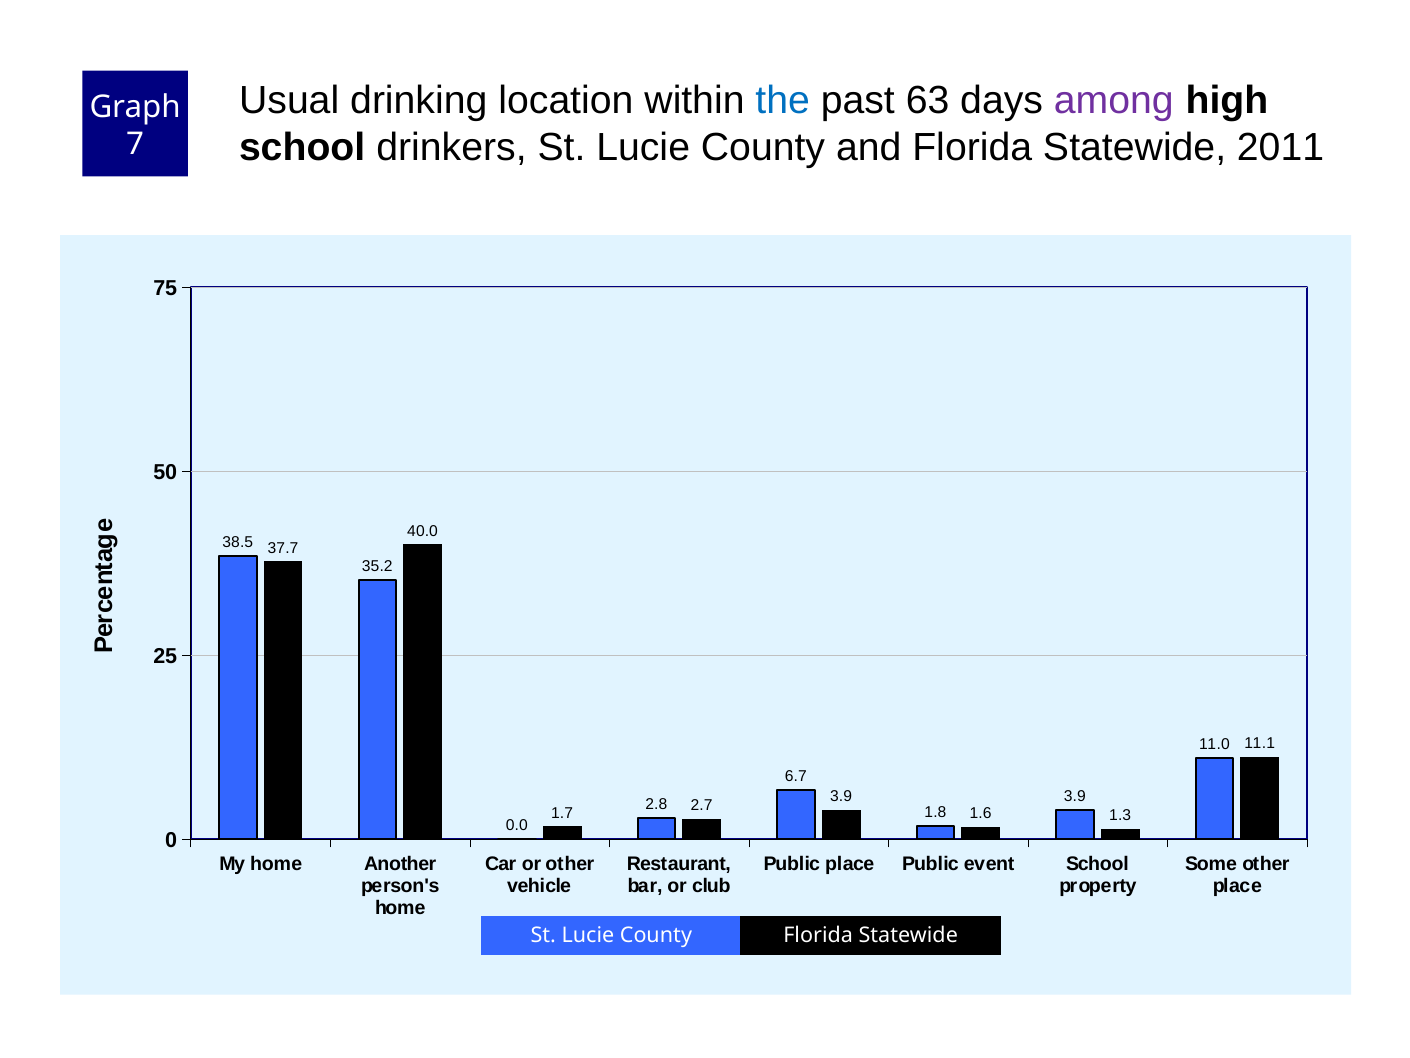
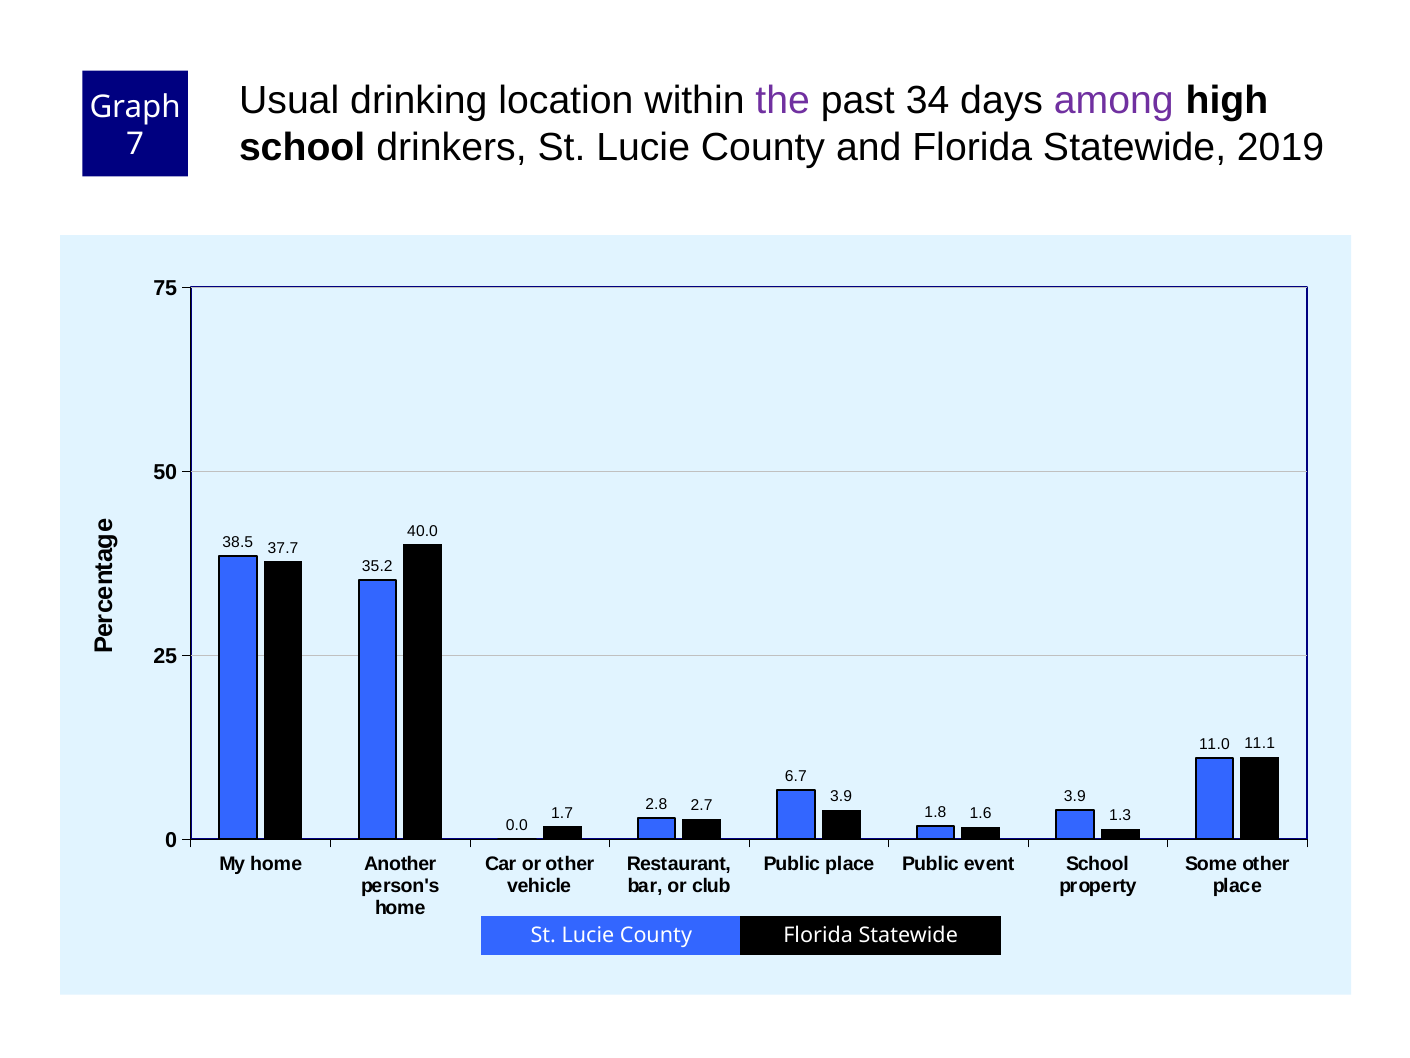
the colour: blue -> purple (783, 100)
63: 63 -> 34 (928, 100)
2011: 2011 -> 2019 (1281, 147)
